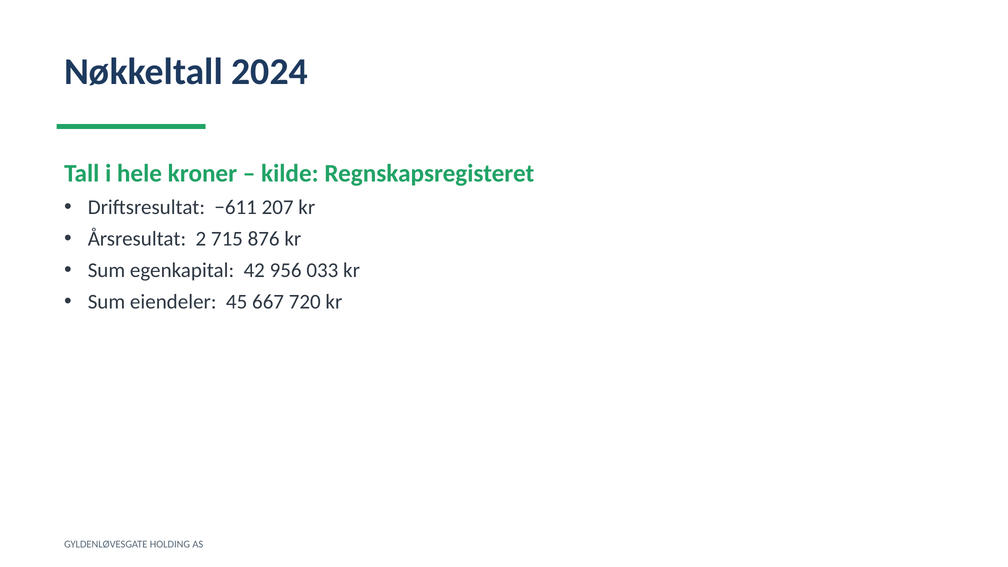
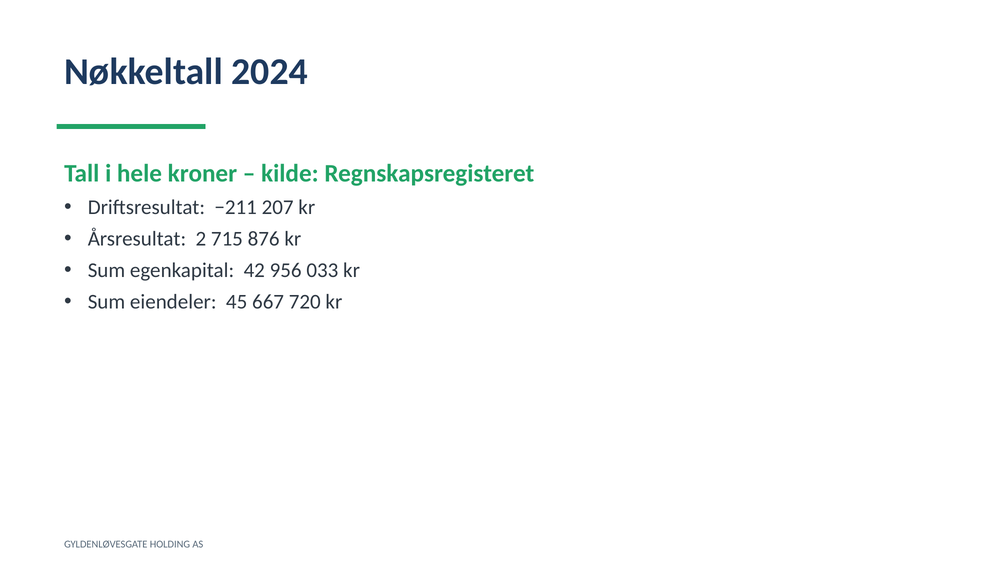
−611: −611 -> −211 (236, 207)
